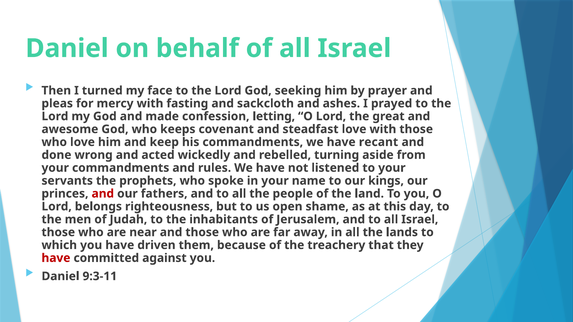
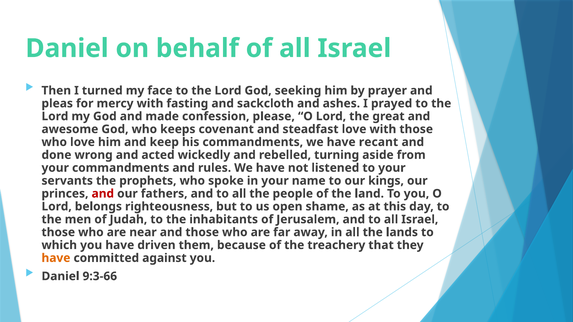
letting: letting -> please (274, 116)
have colour: red -> orange (56, 258)
9:3-11: 9:3-11 -> 9:3-66 (100, 276)
